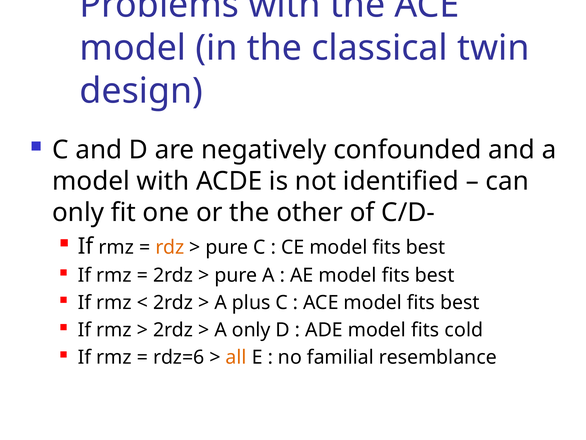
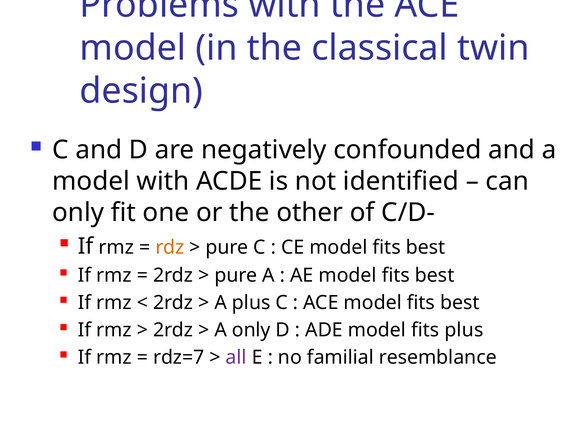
fits cold: cold -> plus (464, 330)
rdz=6: rdz=6 -> rdz=7 (179, 357)
all colour: orange -> purple (236, 357)
